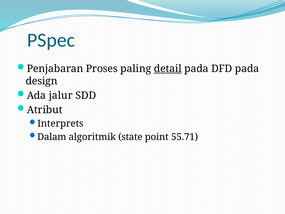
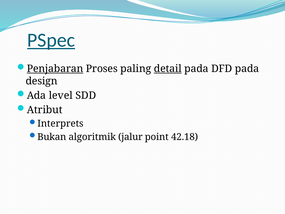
PSpec underline: none -> present (51, 40)
Penjabaran underline: none -> present (55, 69)
jalur: jalur -> level (61, 95)
Dalam: Dalam -> Bukan (52, 137)
state: state -> jalur (130, 137)
55.71: 55.71 -> 42.18 (185, 137)
